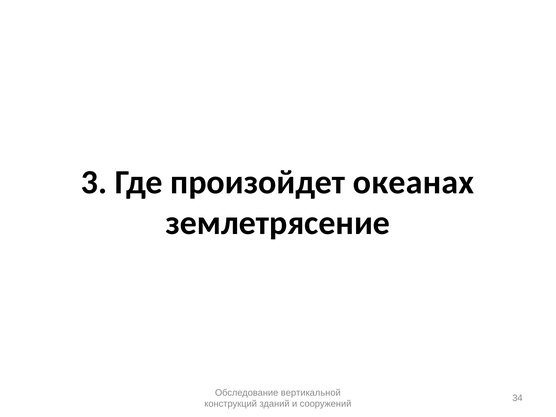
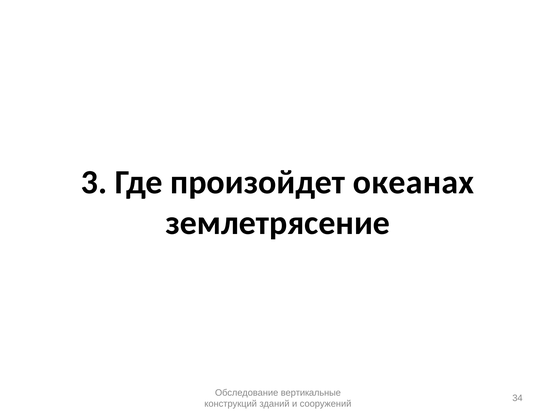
вертикальной: вертикальной -> вертикальные (311, 393)
